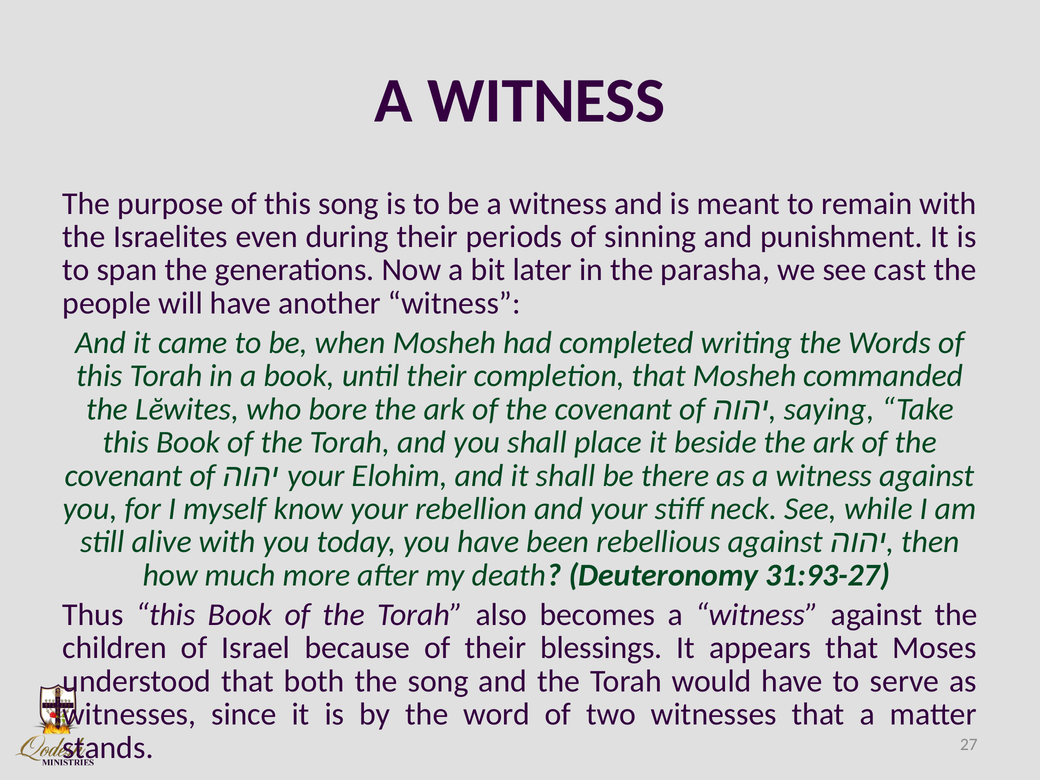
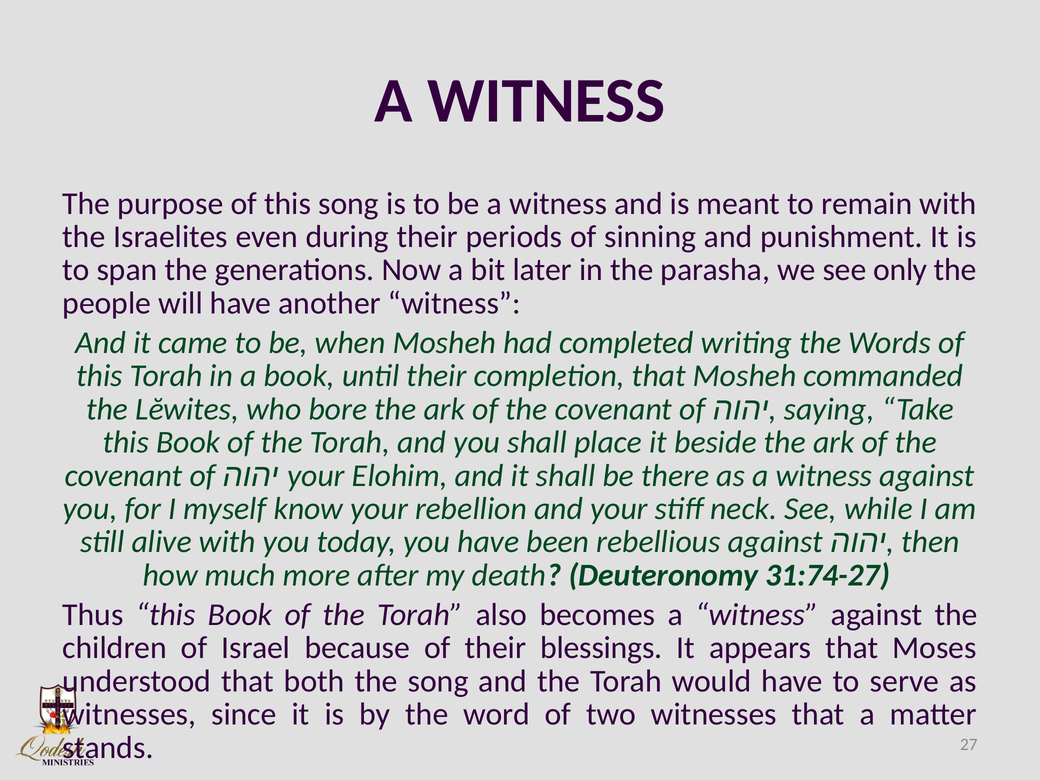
cast: cast -> only (900, 270)
31:93-27: 31:93-27 -> 31:74-27 (828, 575)
